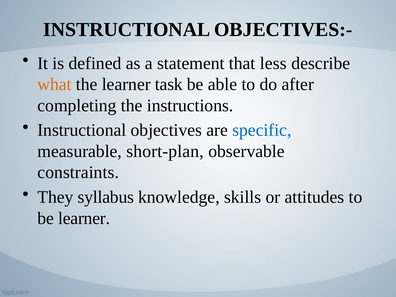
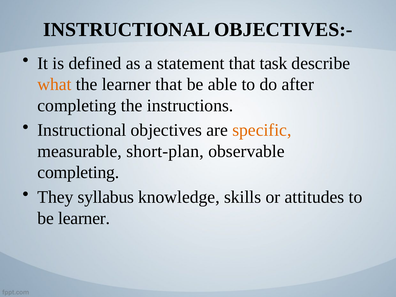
less: less -> task (273, 63)
learner task: task -> that (169, 84)
specific colour: blue -> orange (262, 130)
constraints: constraints -> completing (78, 172)
